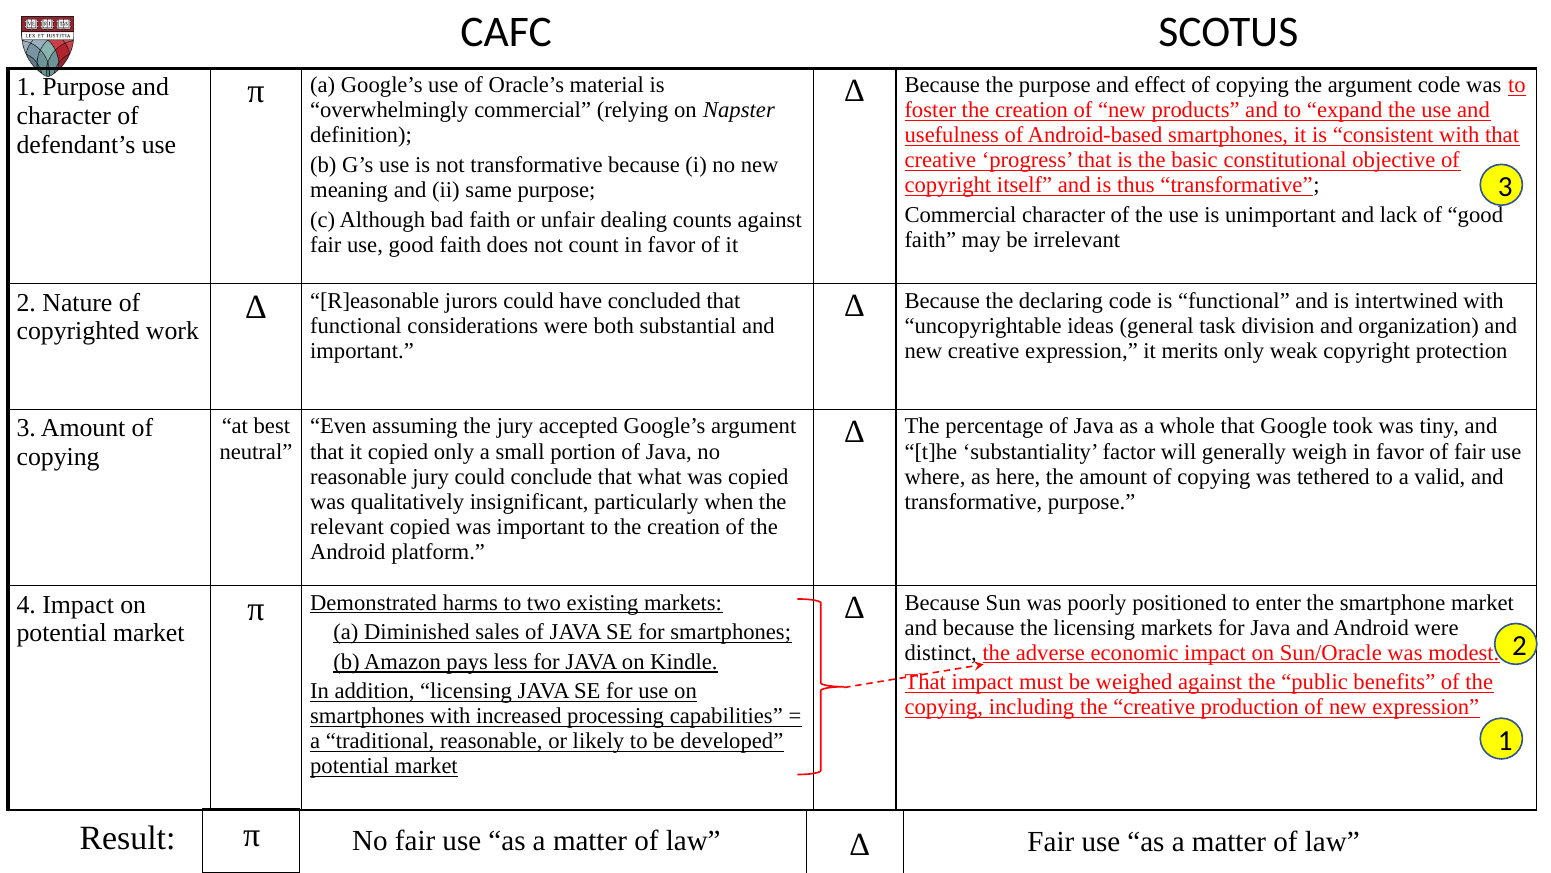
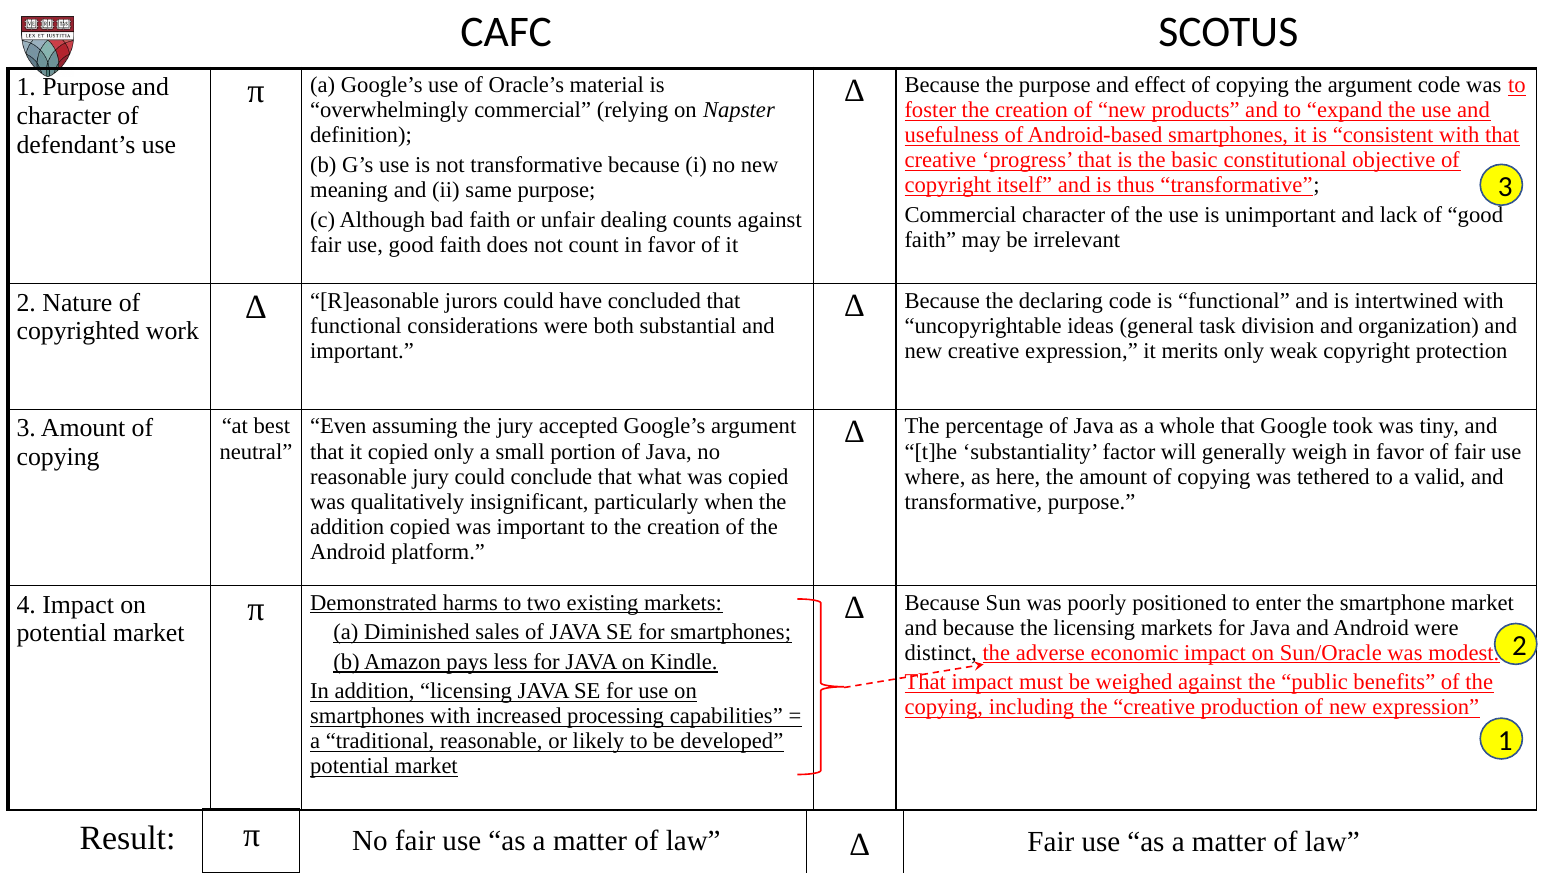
relevant: relevant -> addition (347, 526)
